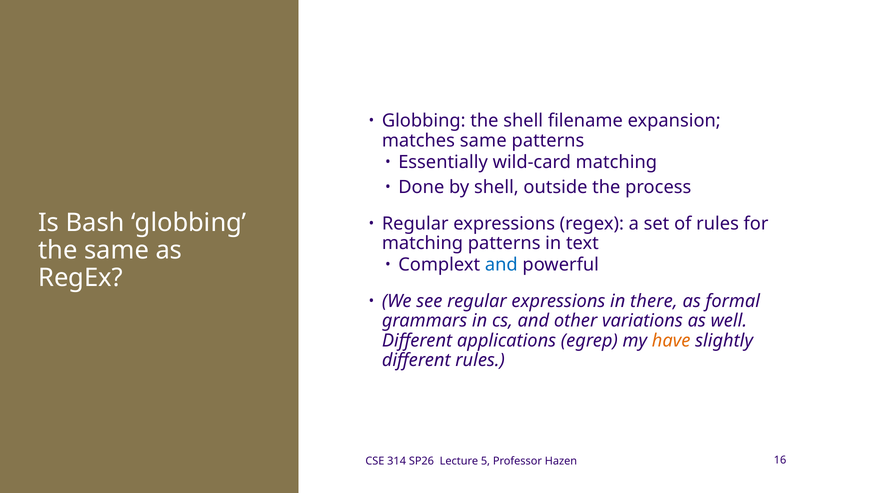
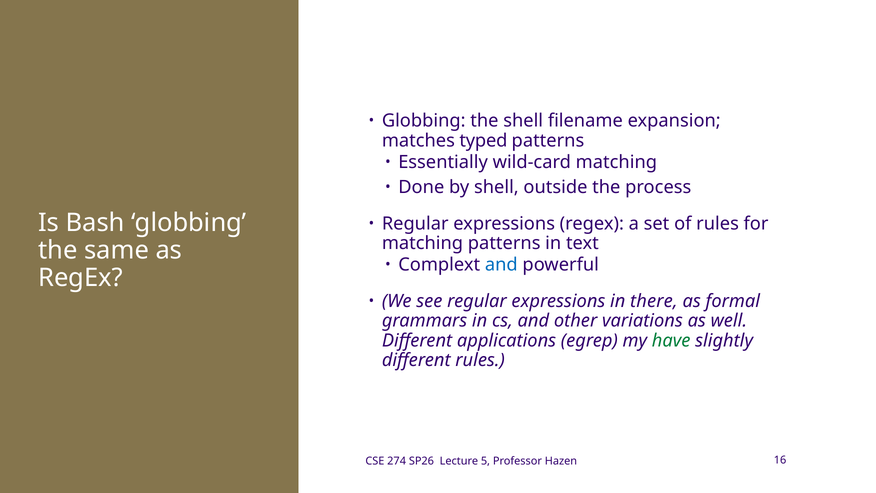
matches same: same -> typed (483, 140)
have colour: orange -> green (671, 340)
314: 314 -> 274 (397, 461)
